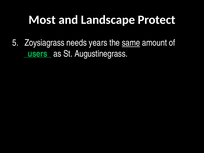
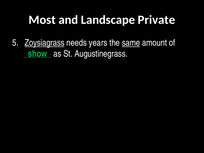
Protect: Protect -> Private (156, 20)
Zoysiagrass underline: none -> present (45, 43)
users: users -> show (37, 54)
